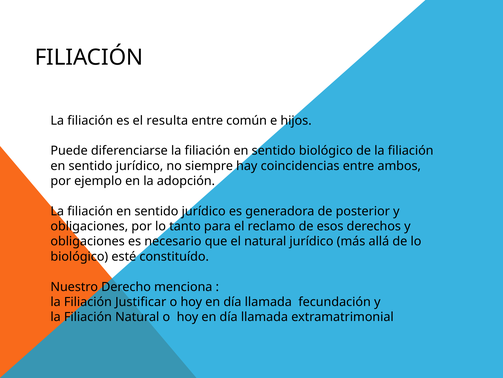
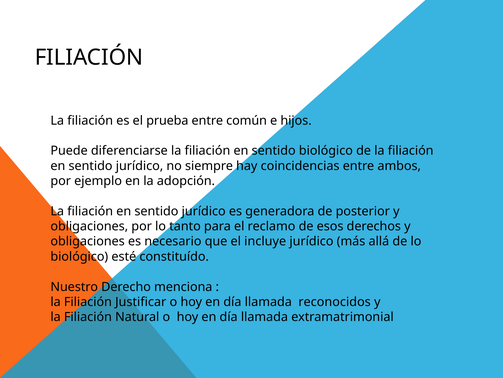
resulta: resulta -> prueba (167, 120)
el natural: natural -> incluye (265, 241)
fecundación: fecundación -> reconocidos (335, 301)
